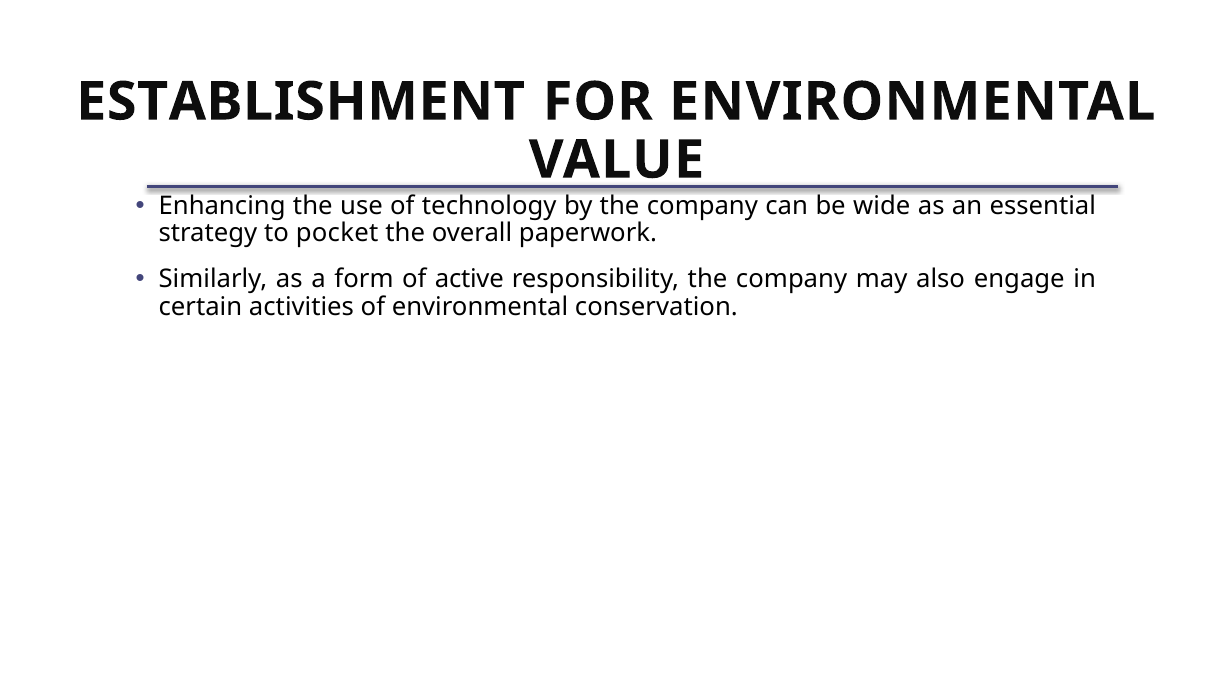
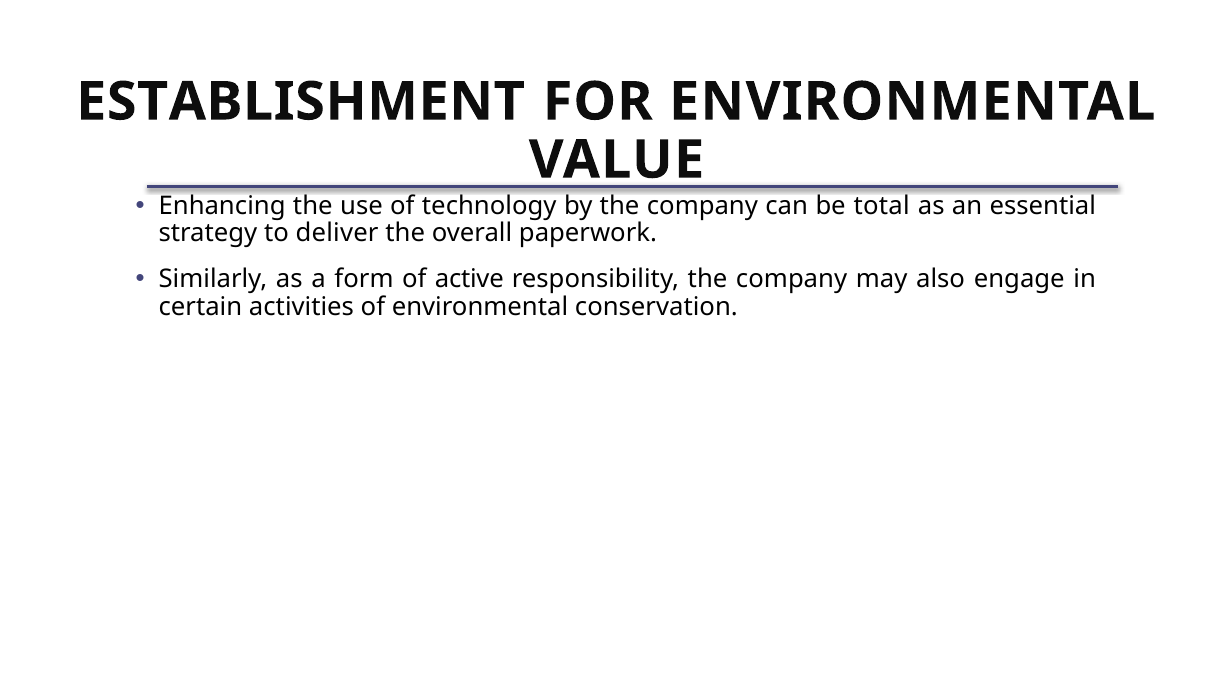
wide: wide -> total (882, 206)
pocket: pocket -> deliver (337, 233)
